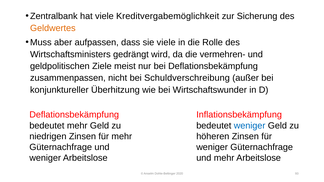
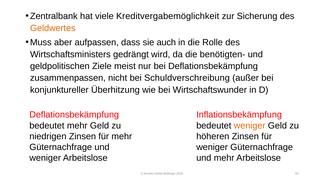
sie viele: viele -> auch (166, 42)
vermehren-: vermehren- -> benötigten- (223, 54)
weniger colour: blue -> orange (250, 126)
